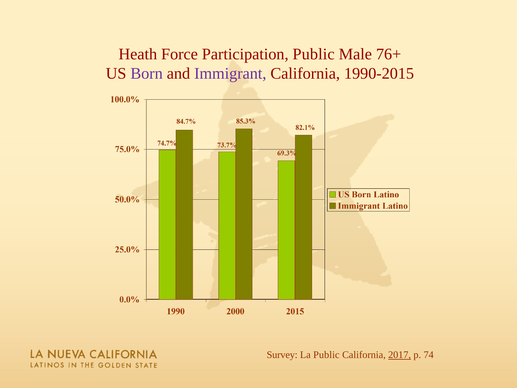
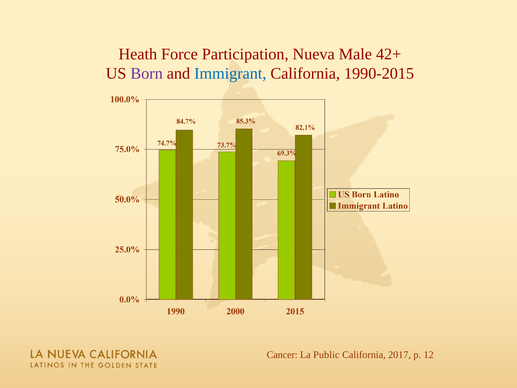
Participation Public: Public -> Nueva (314, 54)
76+: 76+ -> 42+ (389, 54)
Immigrant colour: purple -> blue (230, 74)
Survey: Survey -> Cancer (282, 355)
2017 underline: present -> none (400, 355)
74: 74 -> 12 (429, 355)
